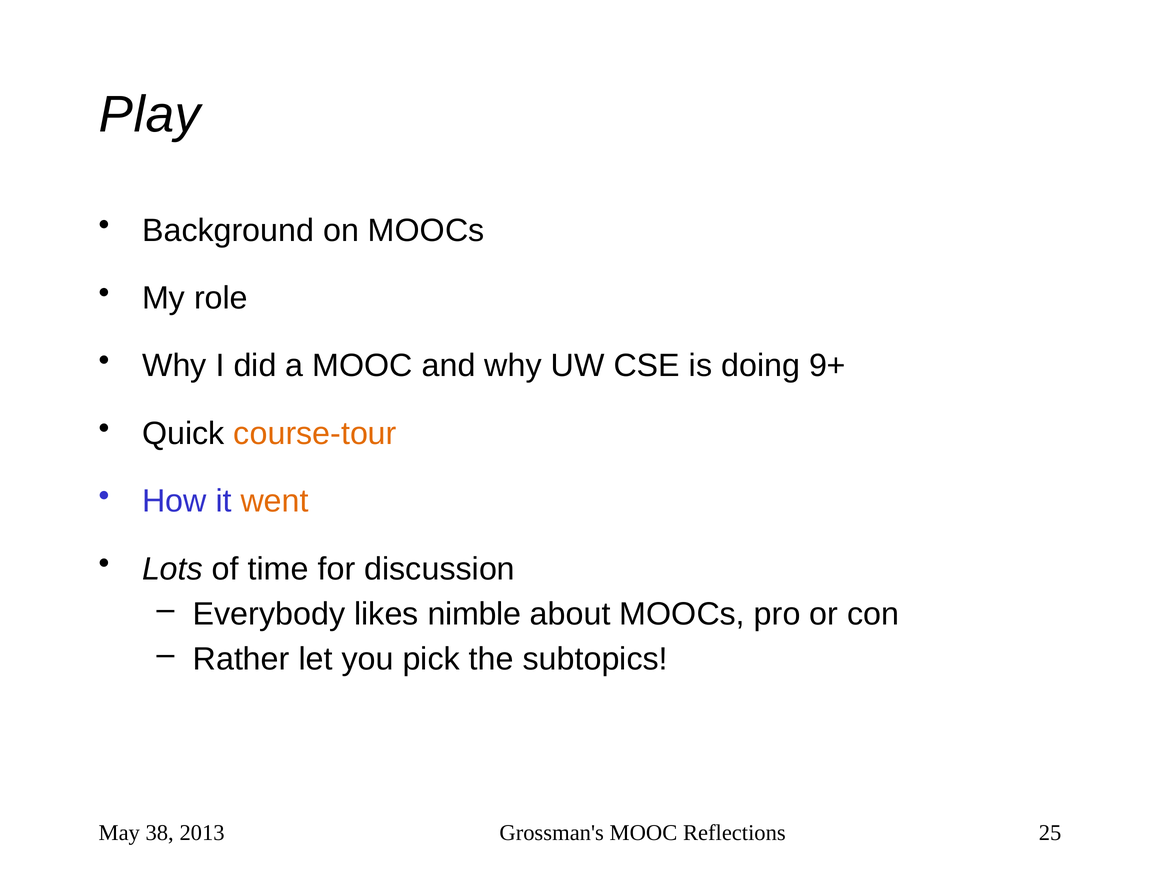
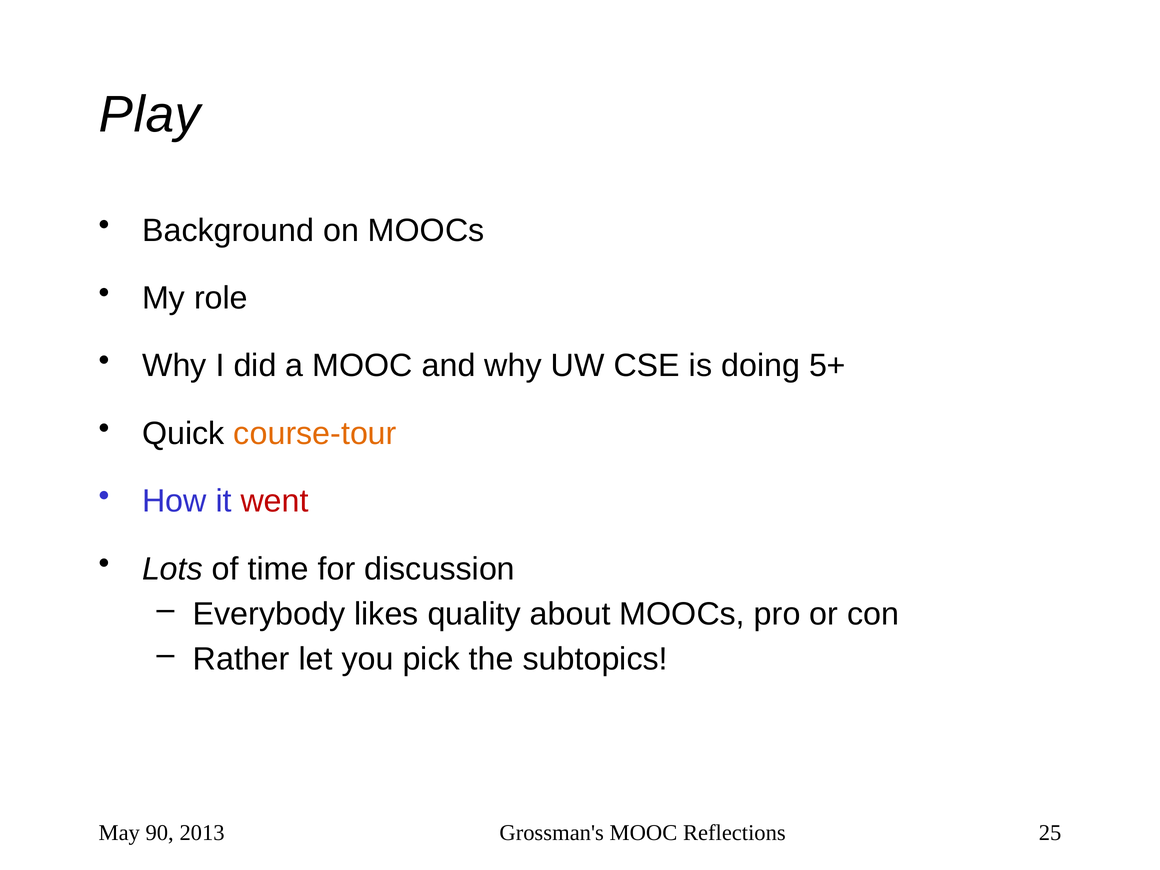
9+: 9+ -> 5+ (827, 366)
went colour: orange -> red (275, 501)
nimble: nimble -> quality (474, 614)
38: 38 -> 90 (160, 833)
